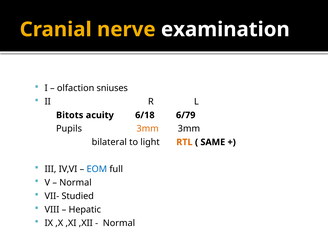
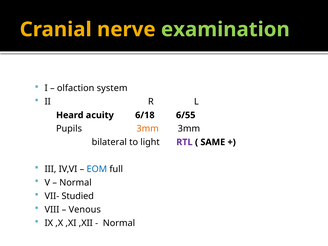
examination colour: white -> light green (225, 29)
sniuses: sniuses -> system (112, 88)
Bitots: Bitots -> Heard (70, 115)
6/79: 6/79 -> 6/55 (186, 115)
RTL colour: orange -> purple (184, 142)
Hepatic: Hepatic -> Venous (85, 210)
